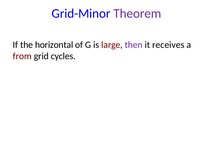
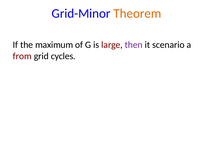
Theorem colour: purple -> orange (137, 13)
horizontal: horizontal -> maximum (54, 45)
receives: receives -> scenario (168, 45)
